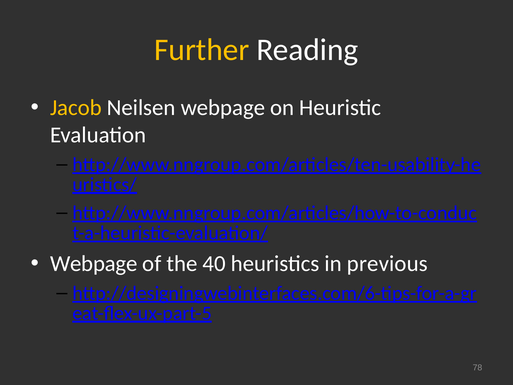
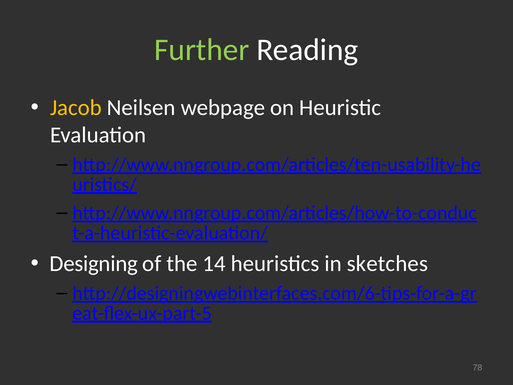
Further colour: yellow -> light green (202, 50)
Webpage: Webpage -> Designing (94, 264)
40: 40 -> 14 (214, 264)
previous: previous -> sketches (387, 264)
